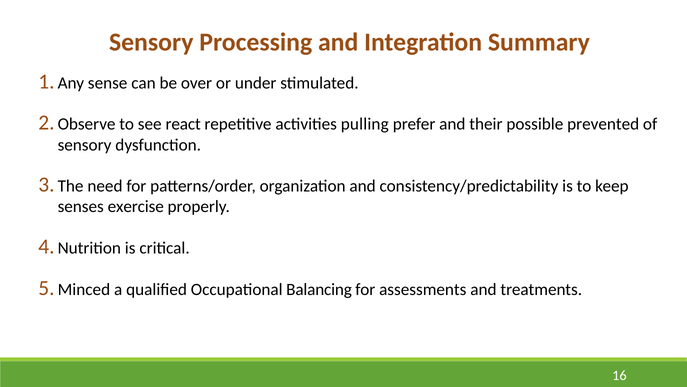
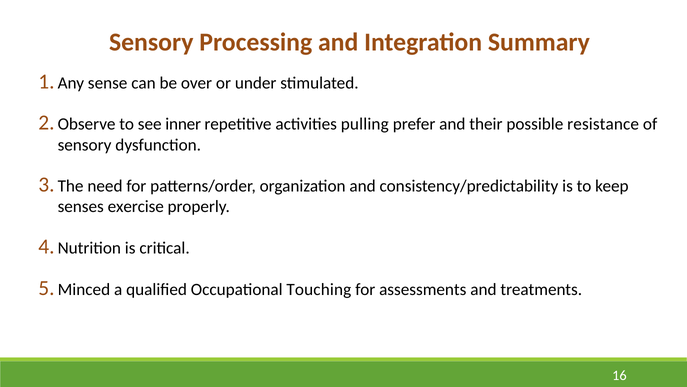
react: react -> inner (183, 124)
prevented: prevented -> resistance (603, 124)
Balancing: Balancing -> Touching (319, 289)
